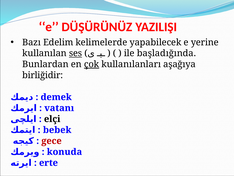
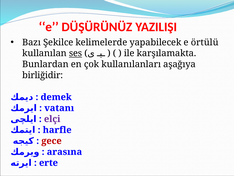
Edelim: Edelim -> Şekilce (58, 42)
yerine: yerine -> örtülü (205, 42)
başladığında: başladığında -> karşılamakta (167, 53)
çok underline: present -> none (92, 64)
elçi colour: black -> purple (52, 119)
bebek: bebek -> harfle (57, 130)
konuda: konuda -> arasına (64, 151)
